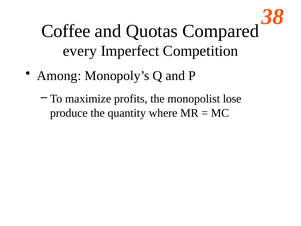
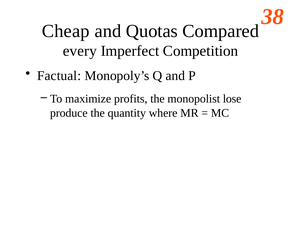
Coffee: Coffee -> Cheap (66, 31)
Among: Among -> Factual (59, 76)
